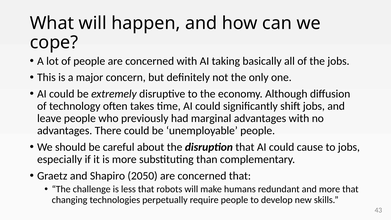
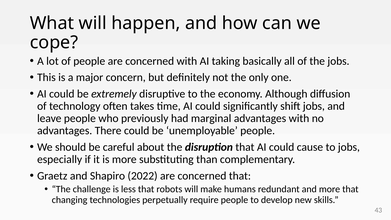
2050: 2050 -> 2022 (143, 176)
